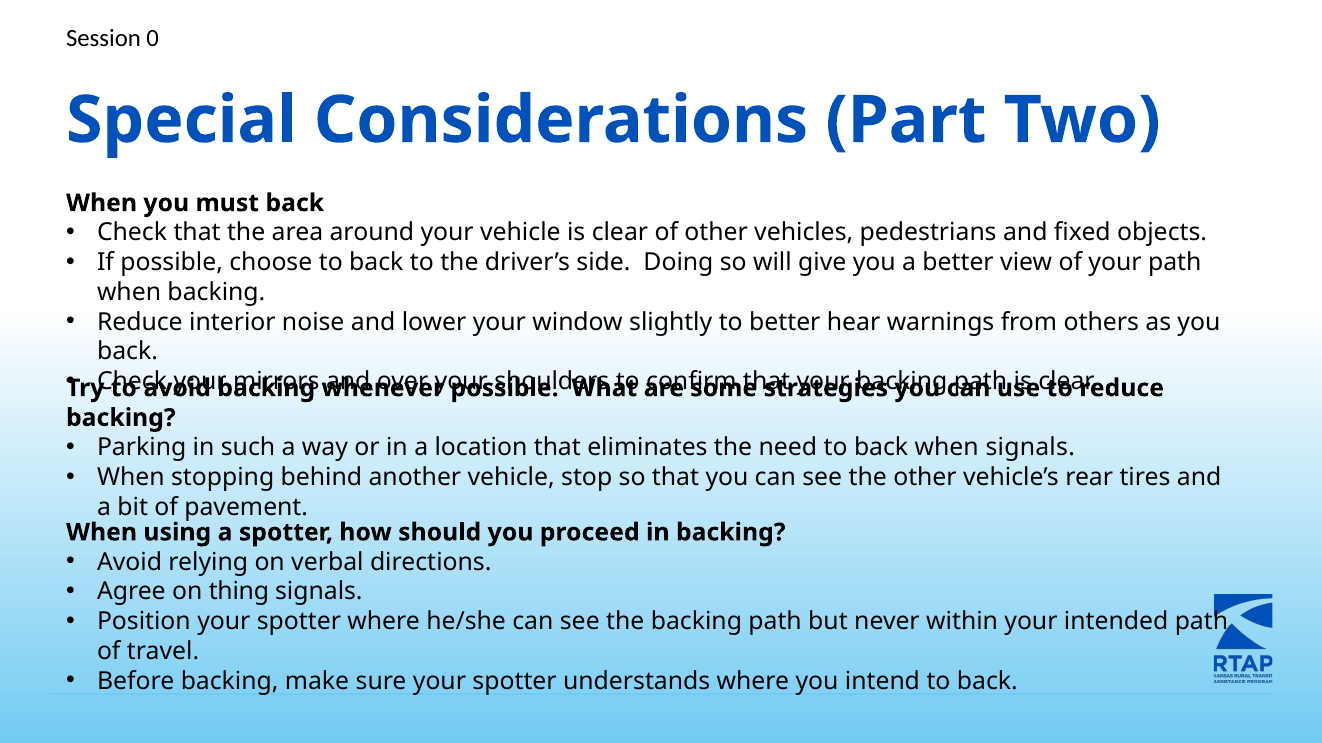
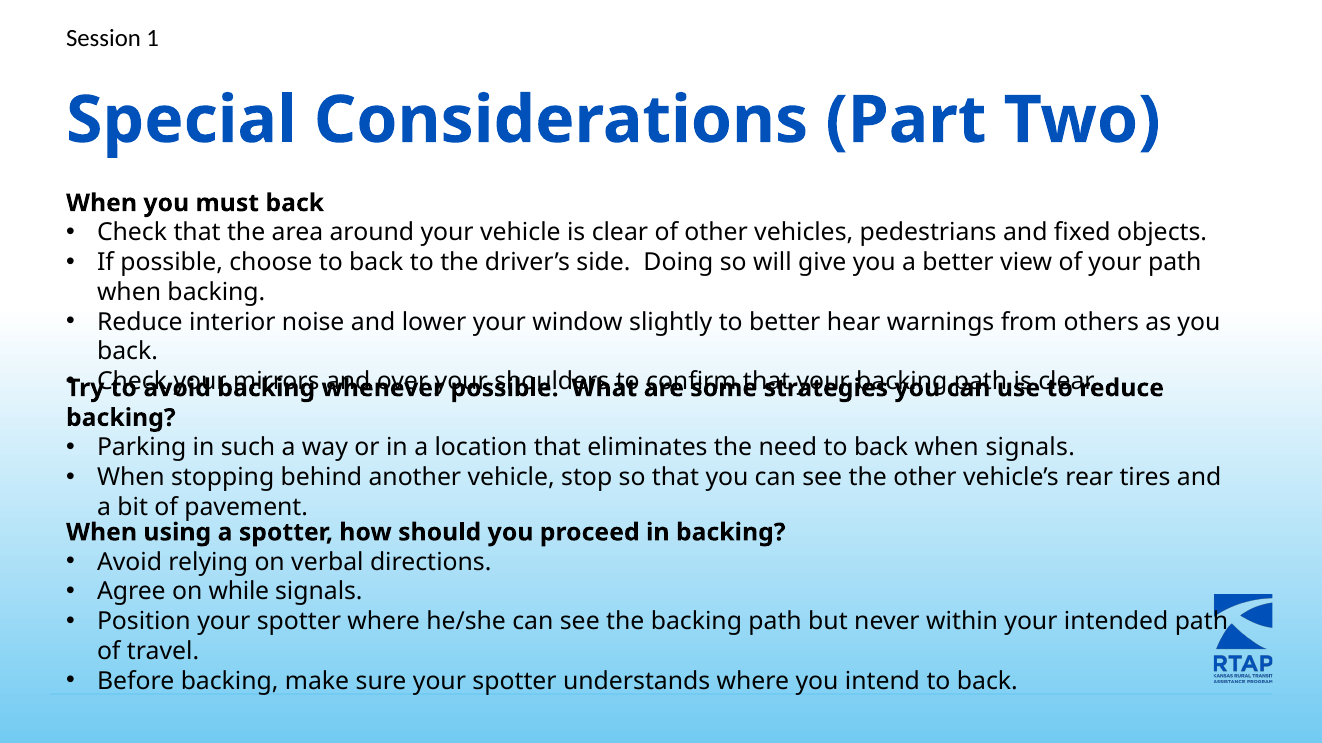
0: 0 -> 1 (153, 39)
thing: thing -> while (239, 592)
